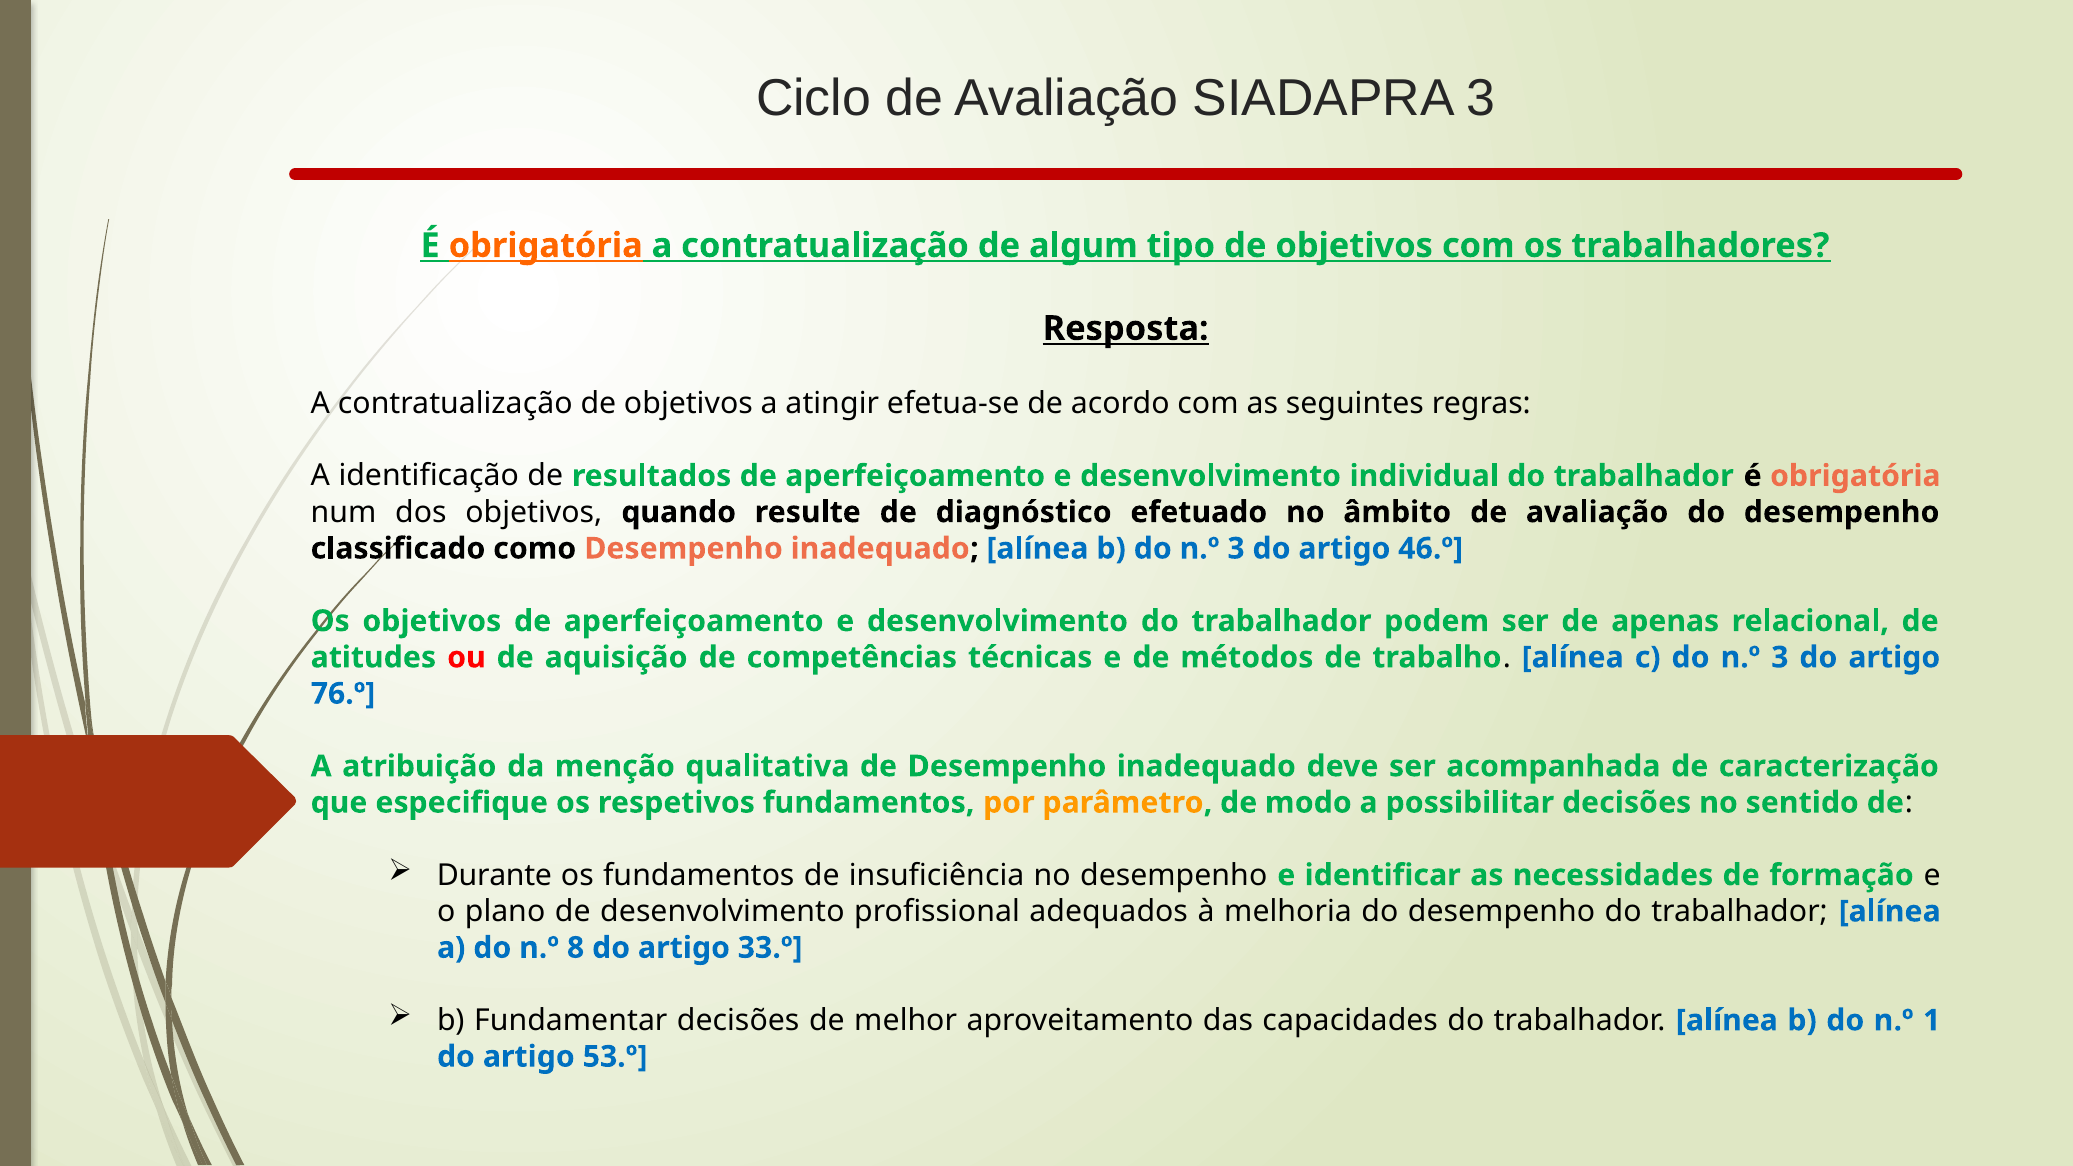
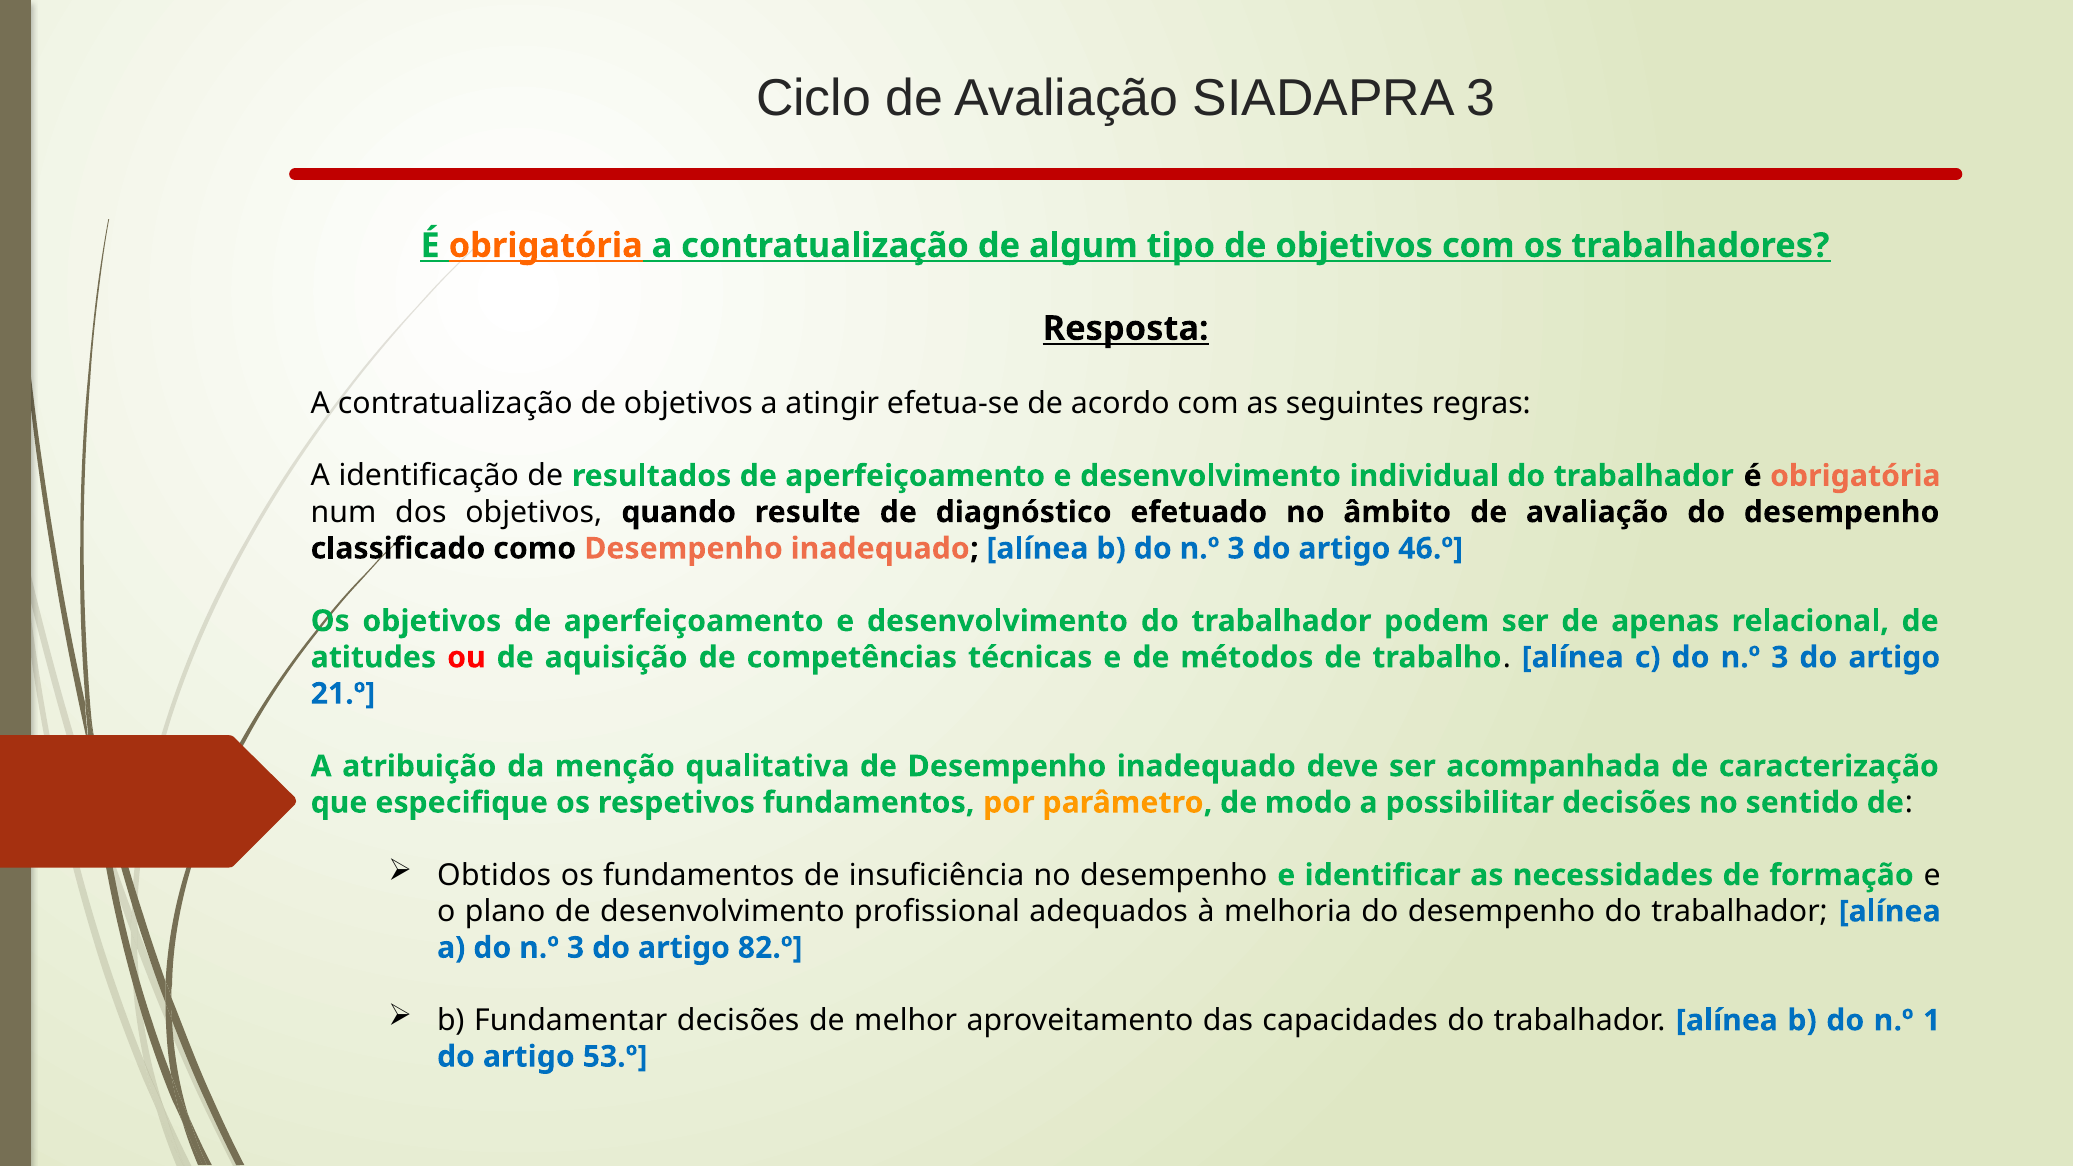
76.º: 76.º -> 21.º (343, 694)
Durante: Durante -> Obtidos (494, 875)
a do n.º 8: 8 -> 3 (576, 948)
33.º: 33.º -> 82.º (770, 948)
